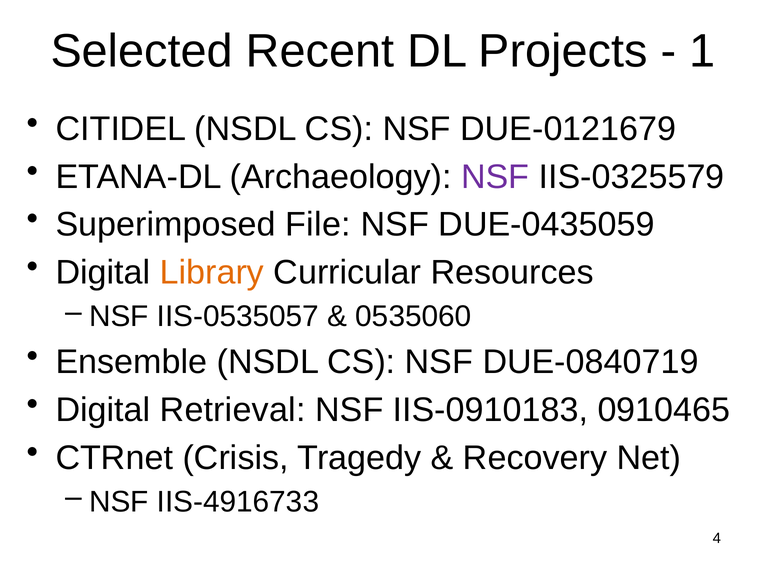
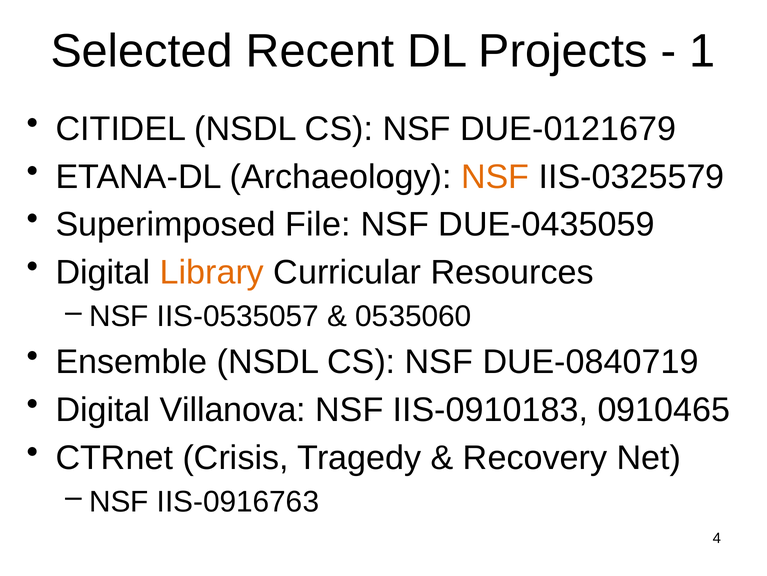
NSF colour: purple -> orange (495, 177)
Retrieval: Retrieval -> Villanova (233, 409)
IIS-4916733: IIS-4916733 -> IIS-0916763 (238, 501)
